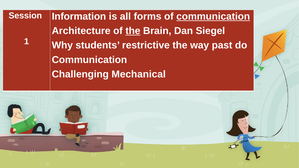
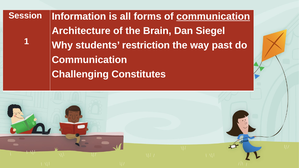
the underline: present -> none (133, 31)
restrictive: restrictive -> restriction (146, 45)
Mechanical: Mechanical -> Constitutes (139, 74)
